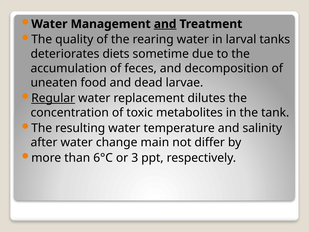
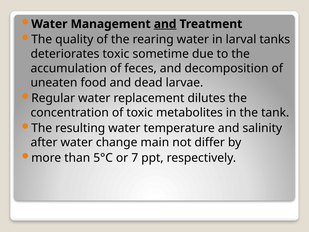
deteriorates diets: diets -> toxic (116, 54)
Regular underline: present -> none (53, 98)
6°C: 6°C -> 5°C (103, 158)
3: 3 -> 7 (135, 158)
